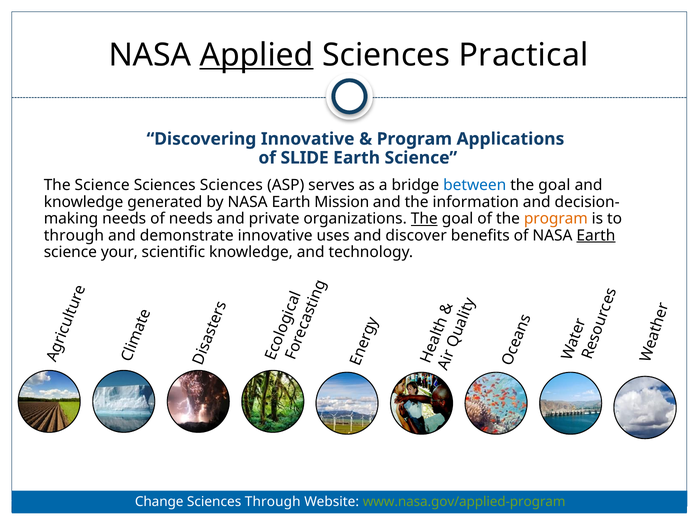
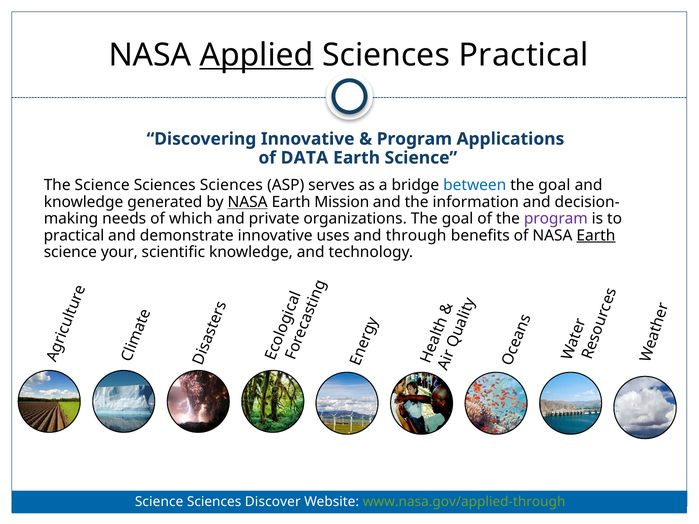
SLIDE: SLIDE -> DATA (304, 158)
NASA underline: none -> present (248, 202)
of needs: needs -> which (191, 219)
The underline: present -> none (424, 219)
program colour: orange -> purple (556, 219)
through: through -> practical (74, 236)
discover: discover -> through (416, 236)
Change: Change -> Science (159, 502)
Sciences Through: Through -> Discover (273, 502)
www.nasa.gov/applied-program: www.nasa.gov/applied-program -> www.nasa.gov/applied-through (464, 502)
